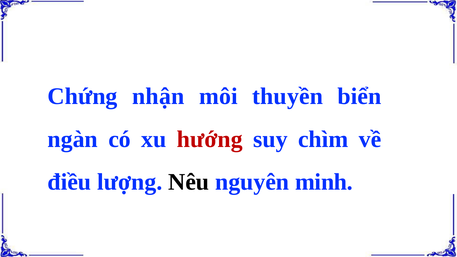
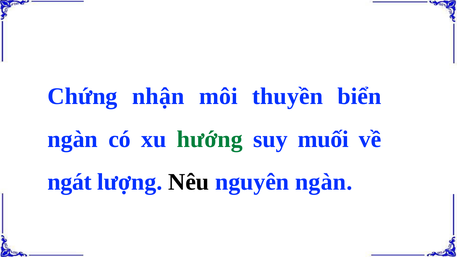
hướng colour: red -> green (210, 139)
chìm: chìm -> muối (323, 139)
điều: điều -> ngát (70, 182)
nguyên minh: minh -> ngàn (324, 182)
